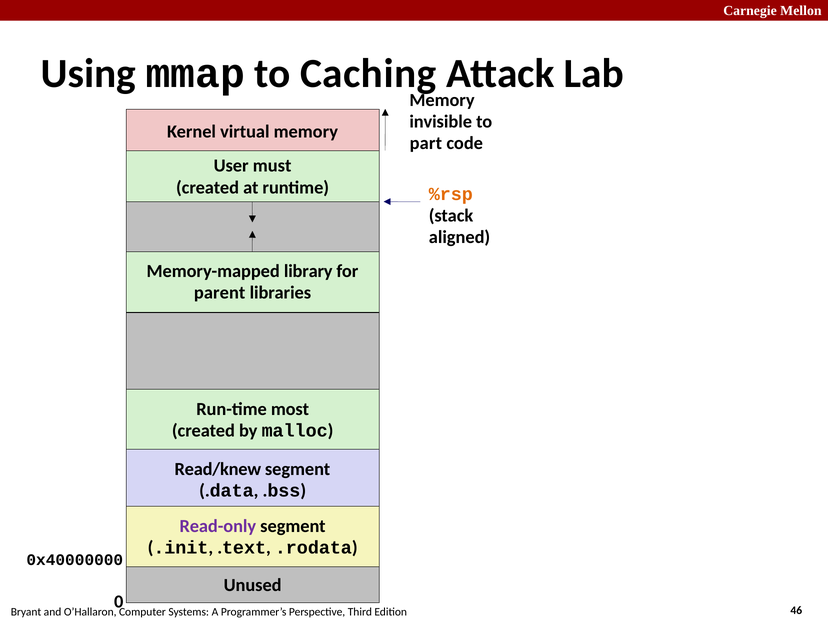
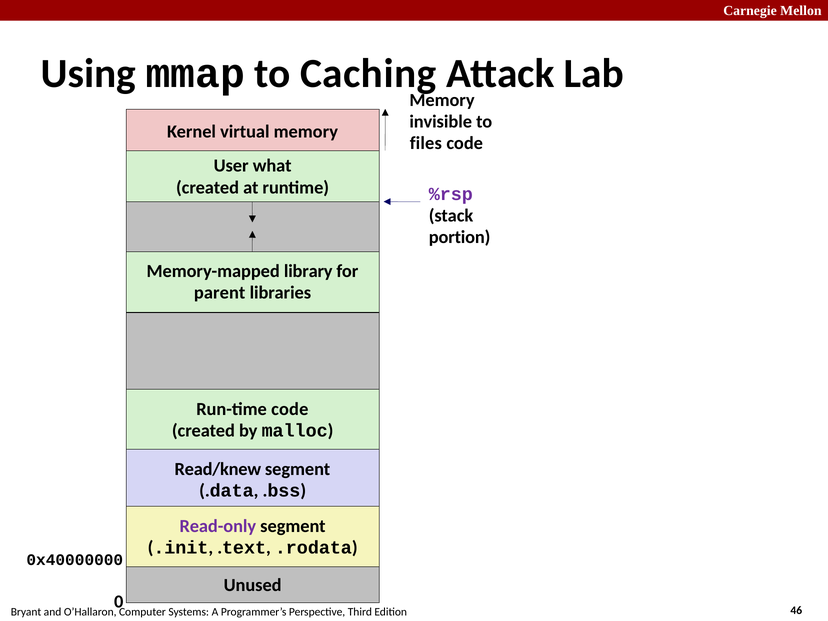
part: part -> files (426, 143)
must: must -> what (272, 166)
%rsp colour: orange -> purple (451, 194)
aligned: aligned -> portion (460, 237)
Run-time most: most -> code (290, 409)
